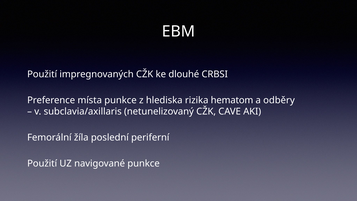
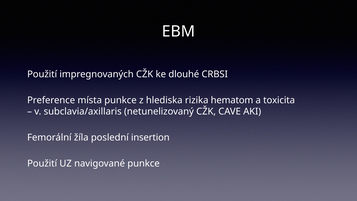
odběry: odběry -> toxicita (279, 100)
periferní: periferní -> insertion (150, 137)
